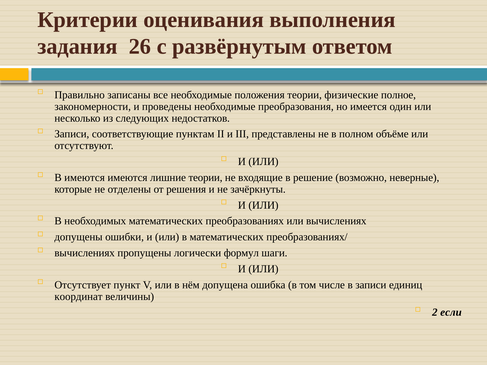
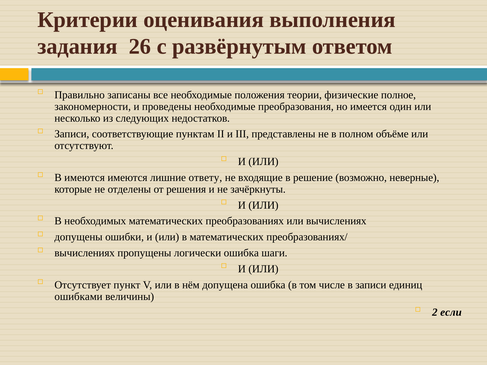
лишние теории: теории -> ответу (205, 178)
логически формул: формул -> ошибка (241, 253)
координат: координат -> ошибками (78, 297)
